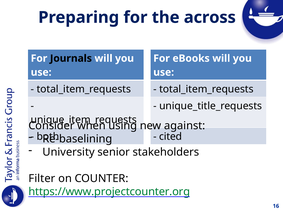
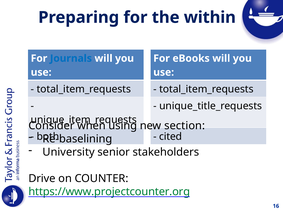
across: across -> within (210, 17)
Journals colour: black -> blue (71, 58)
against: against -> section (185, 126)
Filter: Filter -> Drive (42, 179)
